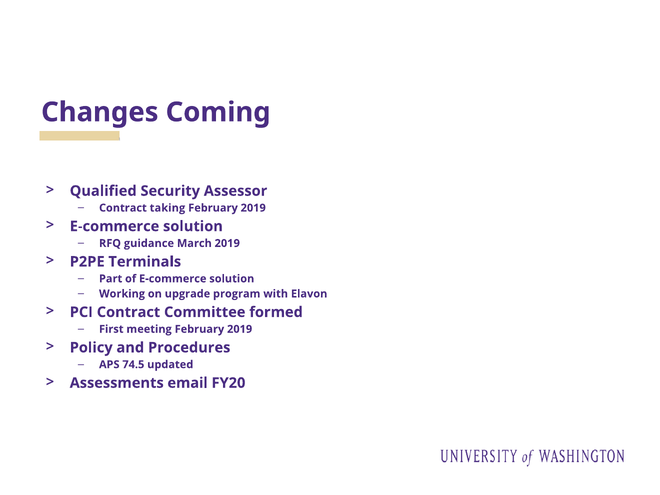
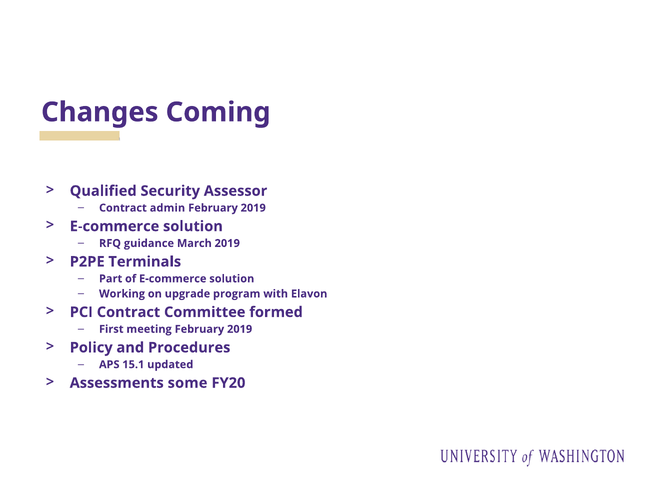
taking: taking -> admin (167, 208)
74.5: 74.5 -> 15.1 (133, 365)
email: email -> some (188, 383)
